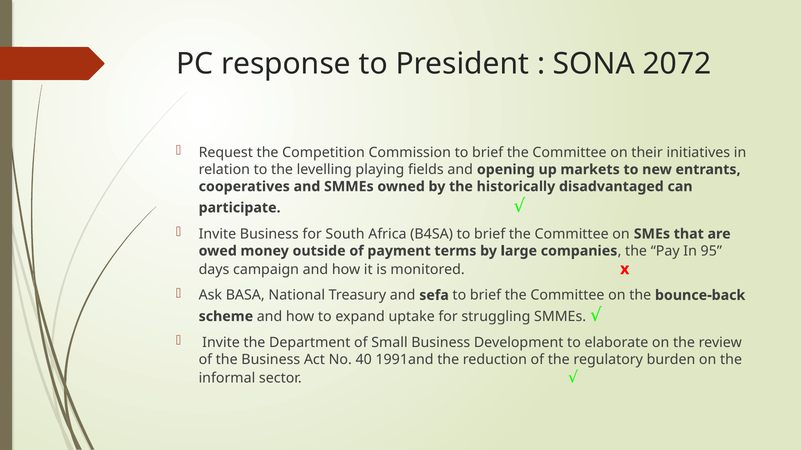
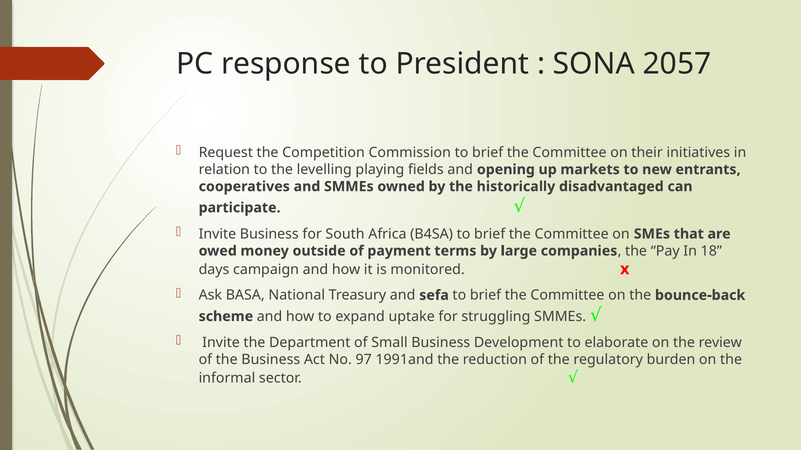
2072: 2072 -> 2057 (677, 64)
95: 95 -> 18 (711, 251)
40: 40 -> 97 (364, 360)
